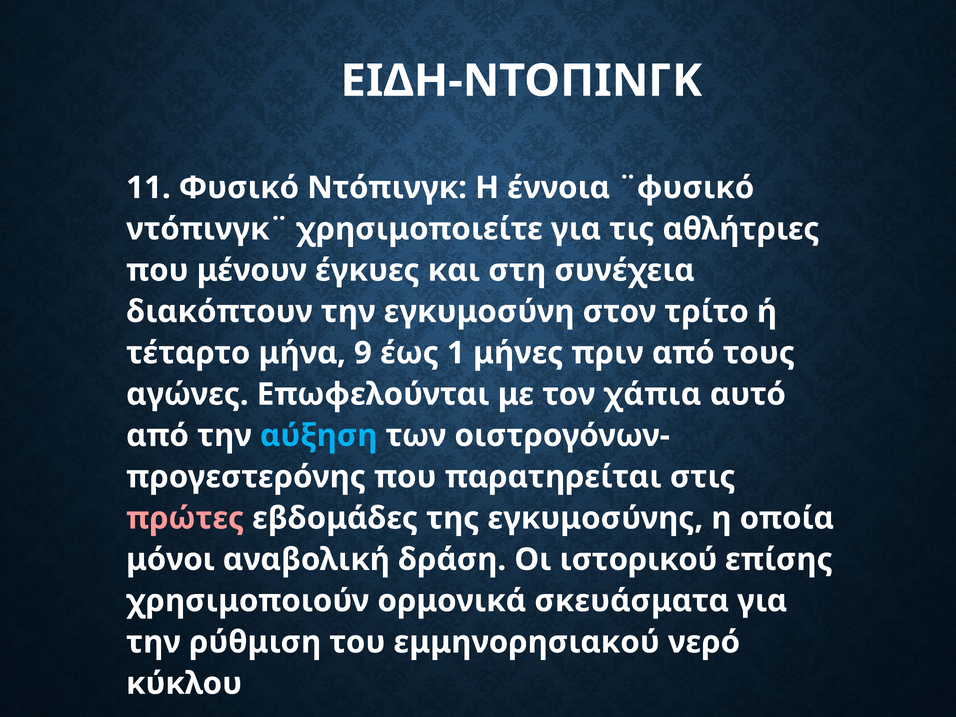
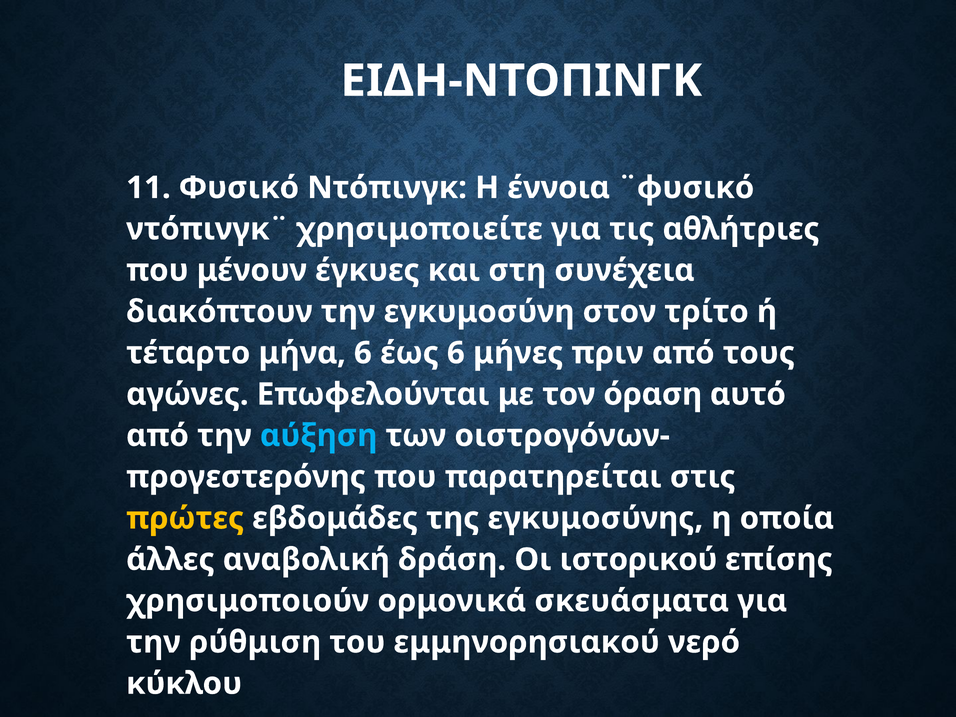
μήνα 9: 9 -> 6 (363, 353)
έως 1: 1 -> 6 (456, 353)
χάπια: χάπια -> όραση (653, 394)
πρώτες colour: pink -> yellow (185, 518)
μόνοι: μόνοι -> άλλες (170, 560)
